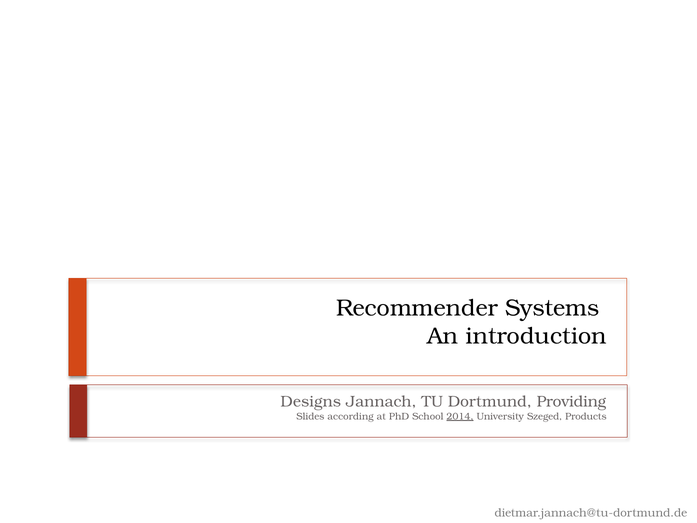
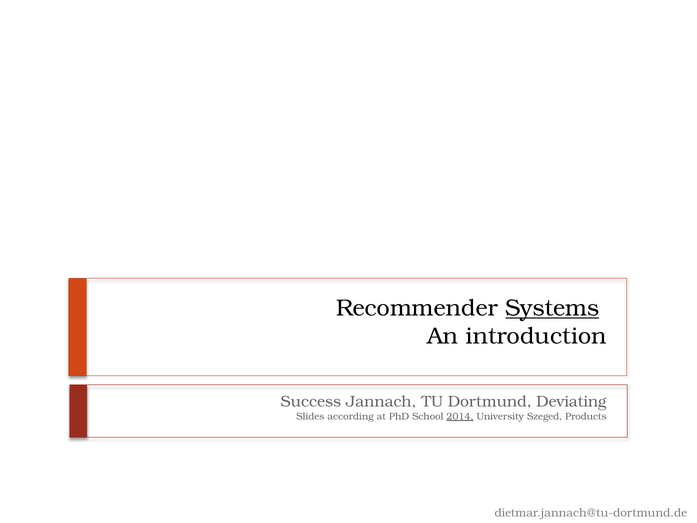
Systems underline: none -> present (552, 308)
Designs: Designs -> Success (311, 401)
Providing: Providing -> Deviating (571, 401)
